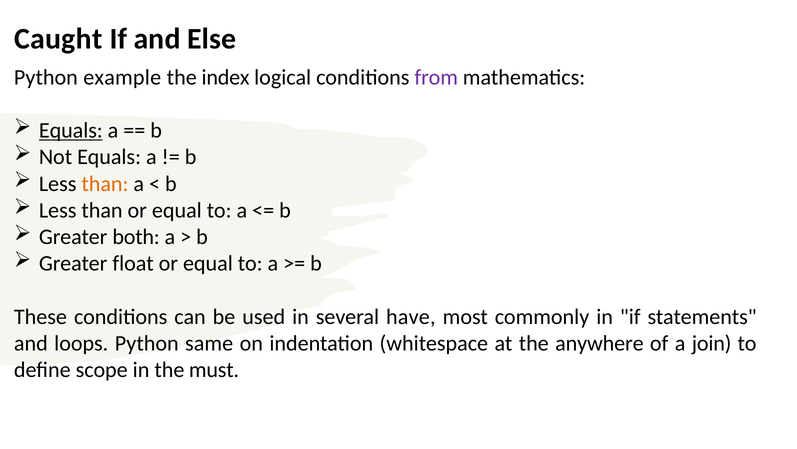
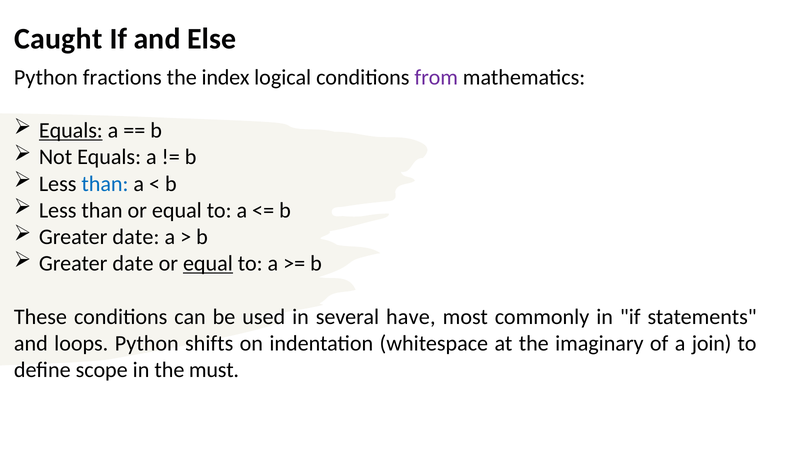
example: example -> fractions (122, 77)
than colour: orange -> blue (105, 183)
both: both -> date (136, 237)
float: float -> date (133, 263)
equal underline: none -> present (208, 263)
same: same -> shifts (209, 343)
anywhere: anywhere -> imaginary (599, 343)
